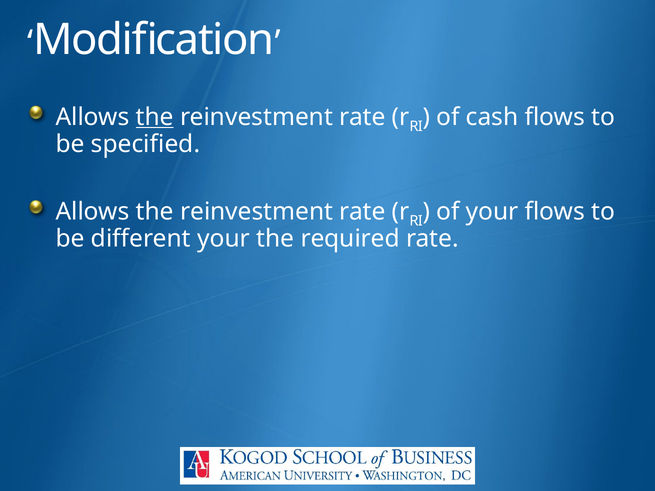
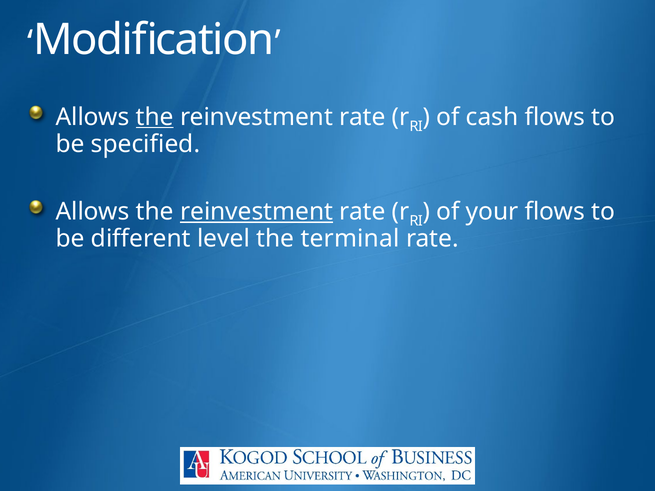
reinvestment underline: none -> present (257, 212)
different your: your -> level (223, 239)
required: required -> terminal (350, 239)
